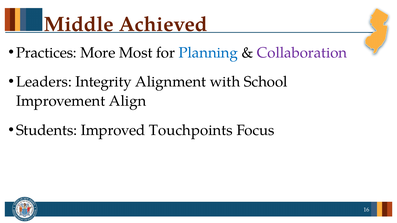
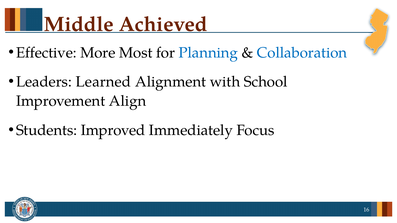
Practices: Practices -> Effective (46, 53)
Collaboration colour: purple -> blue (302, 53)
Integrity: Integrity -> Learned (103, 82)
Touchpoints: Touchpoints -> Immediately (191, 130)
